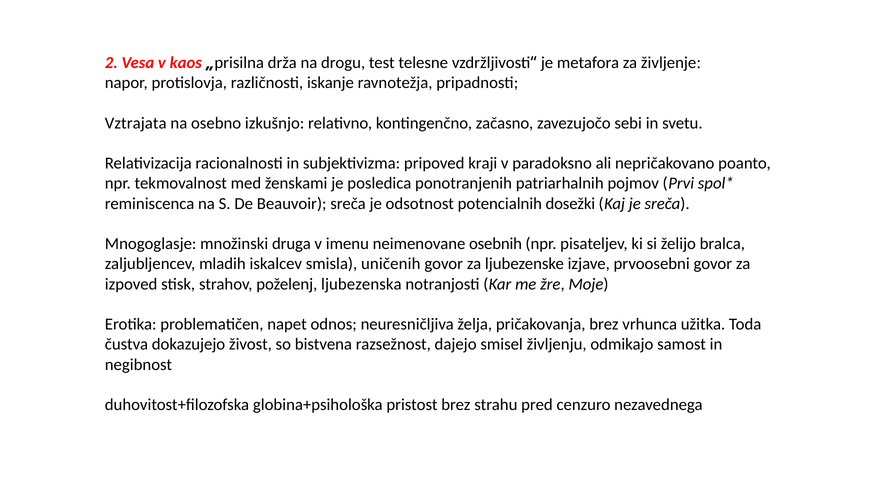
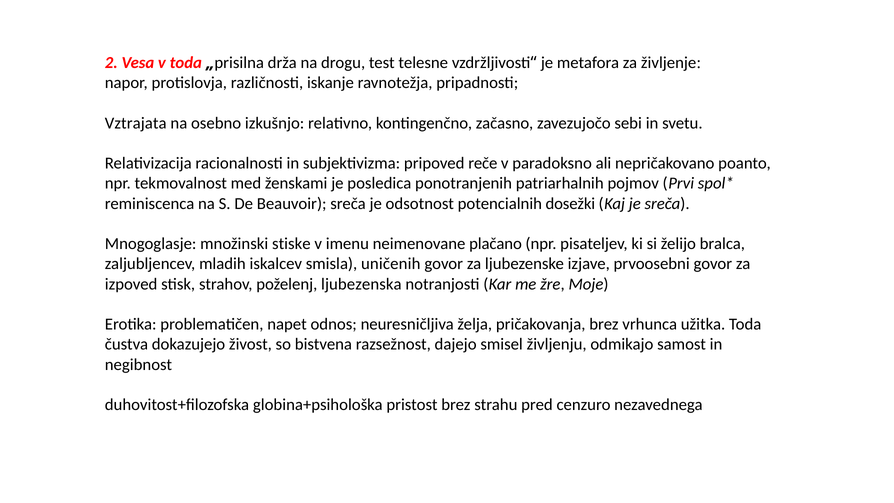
v kaos: kaos -> toda (186, 63)
kraji: kraji -> reče (483, 163)
druga: druga -> stiske (291, 244)
osebnih: osebnih -> plačano (496, 244)
